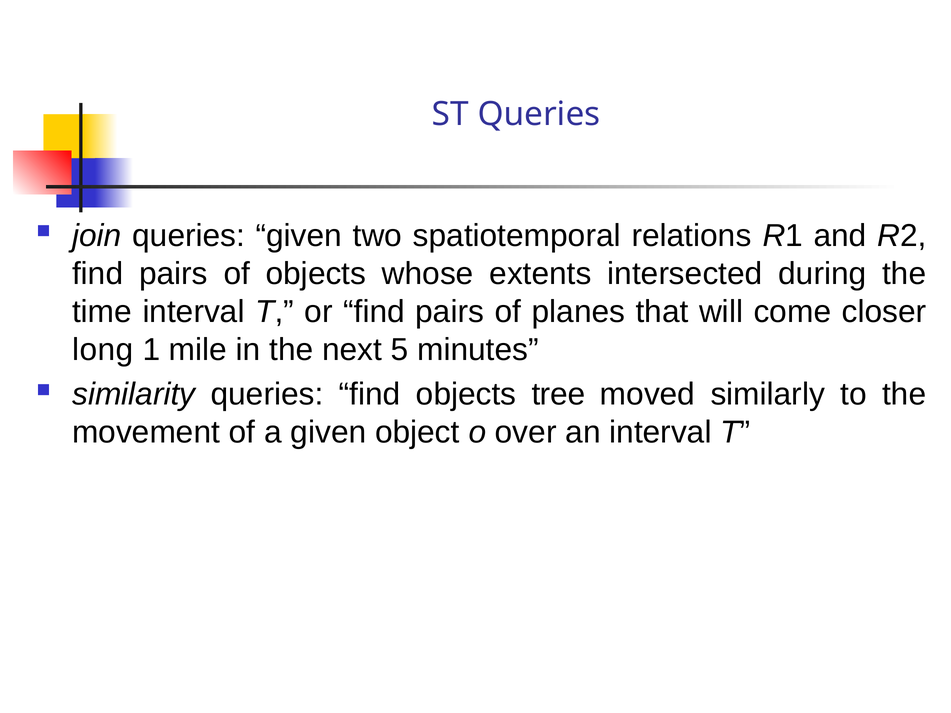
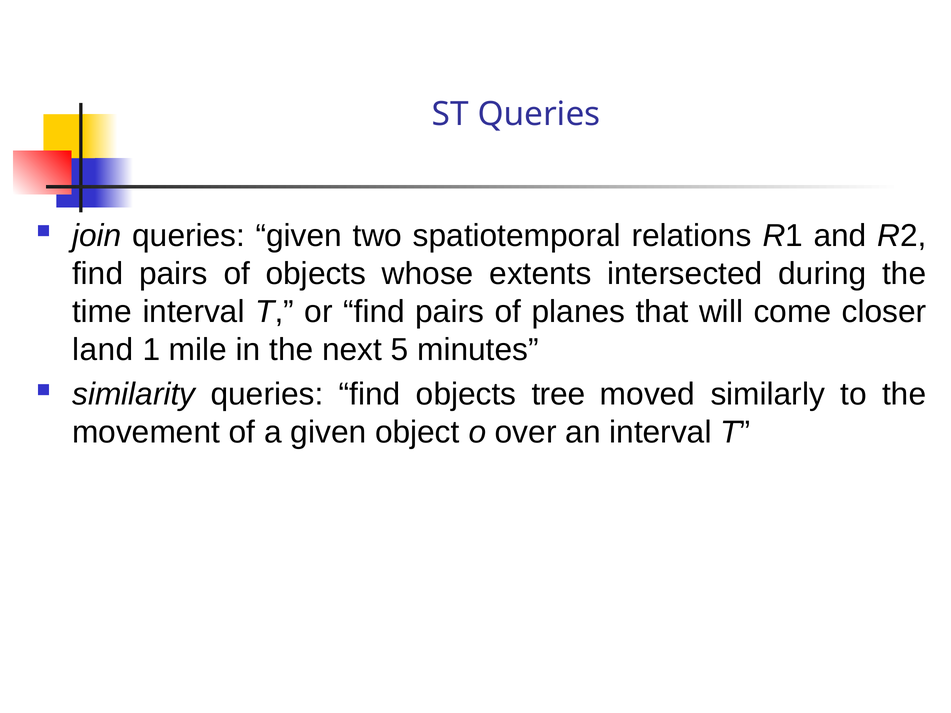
long: long -> land (103, 350)
